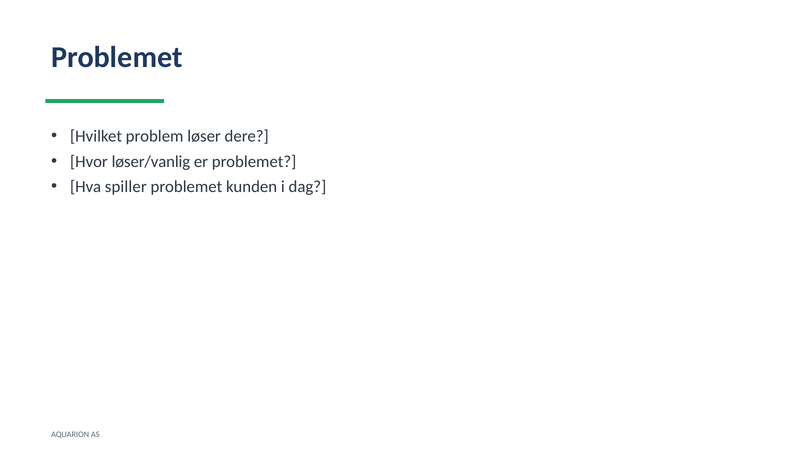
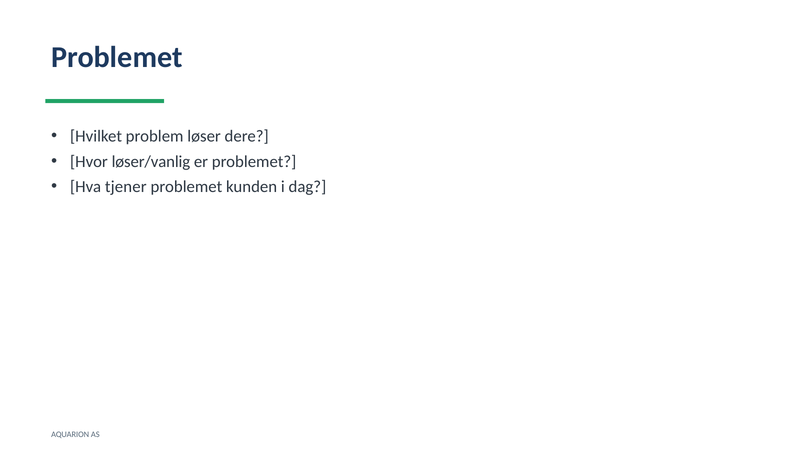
spiller: spiller -> tjener (126, 187)
